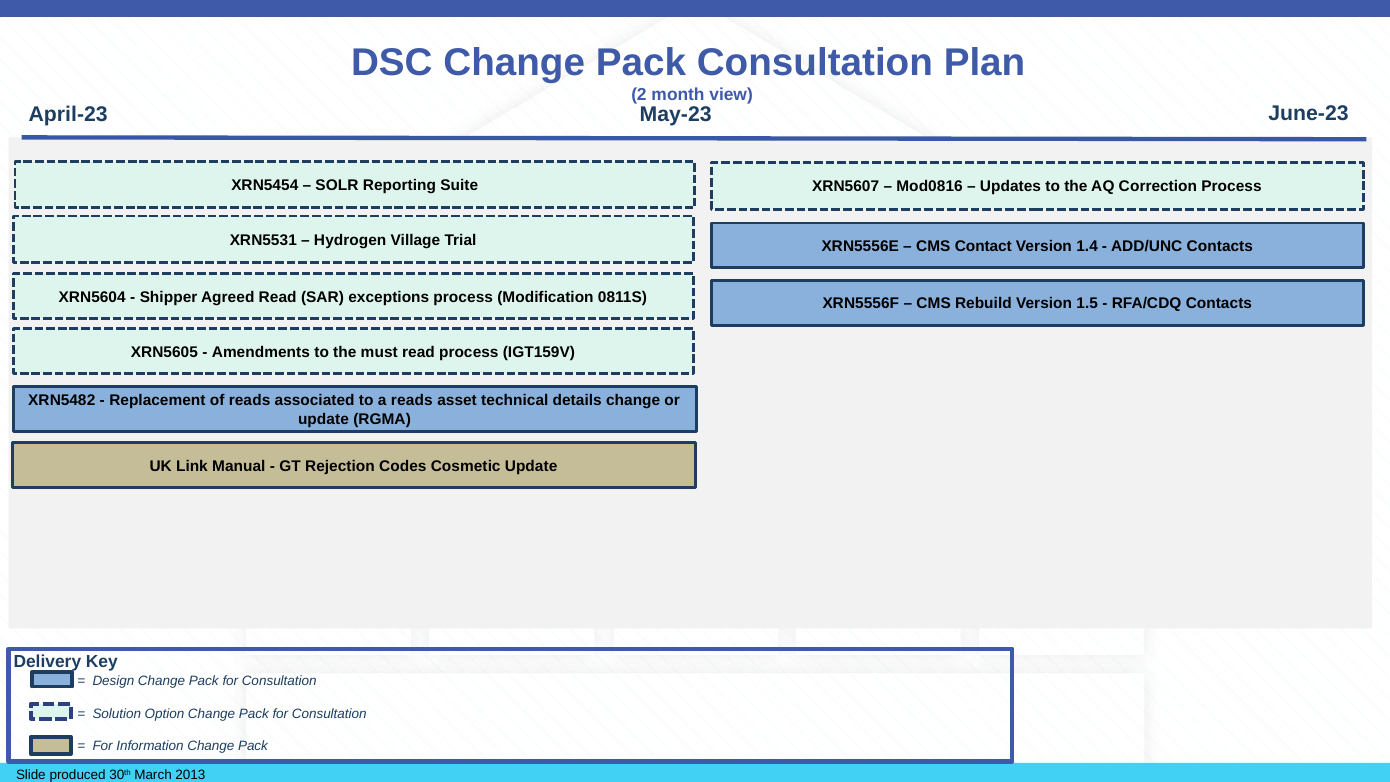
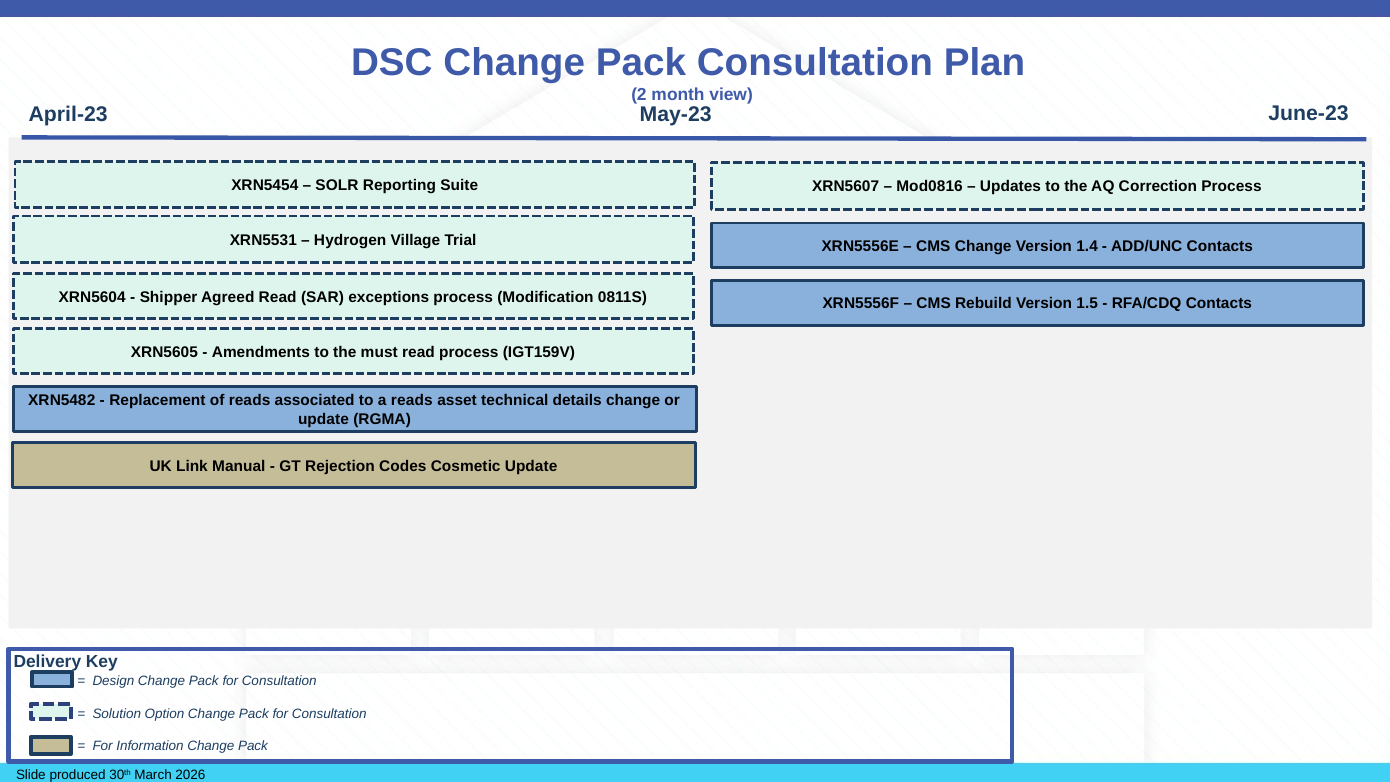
CMS Contact: Contact -> Change (983, 247)
2013: 2013 -> 2026 (190, 775)
